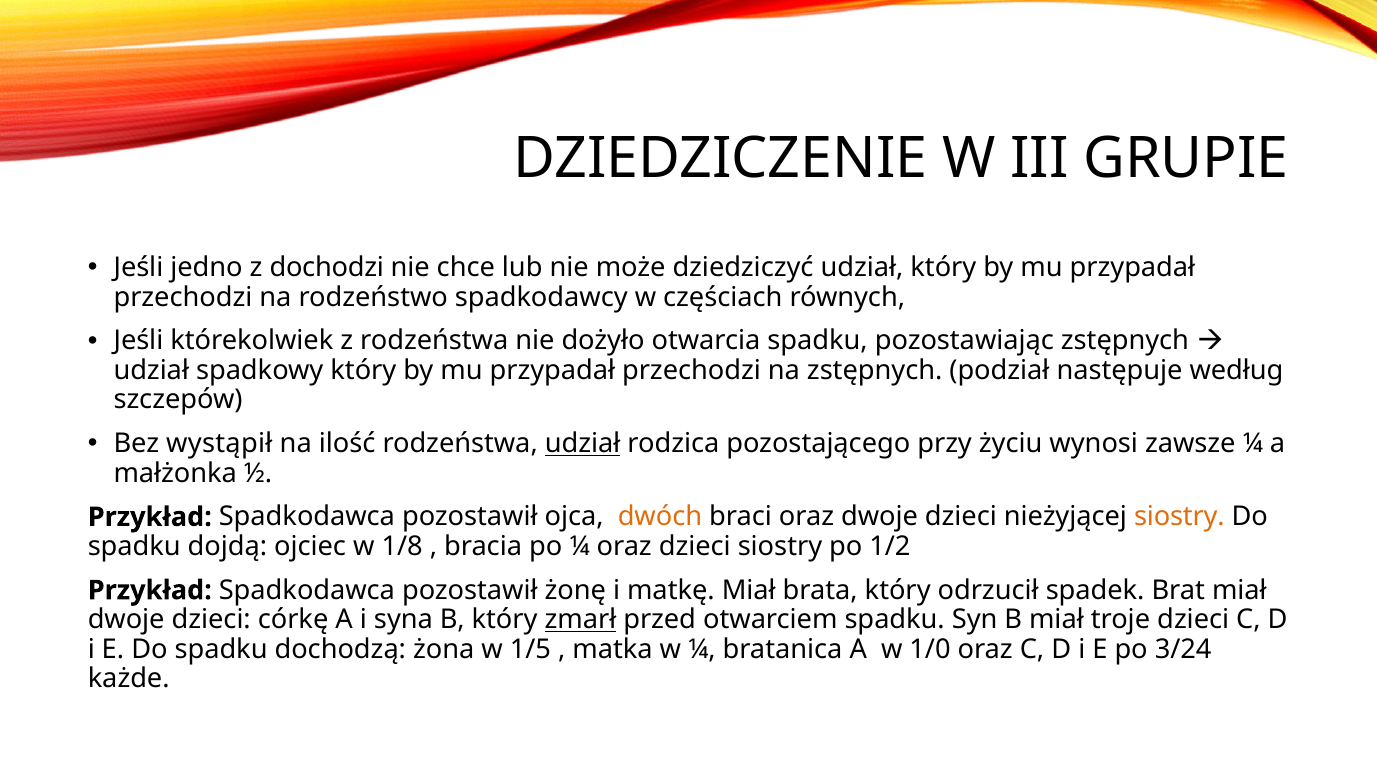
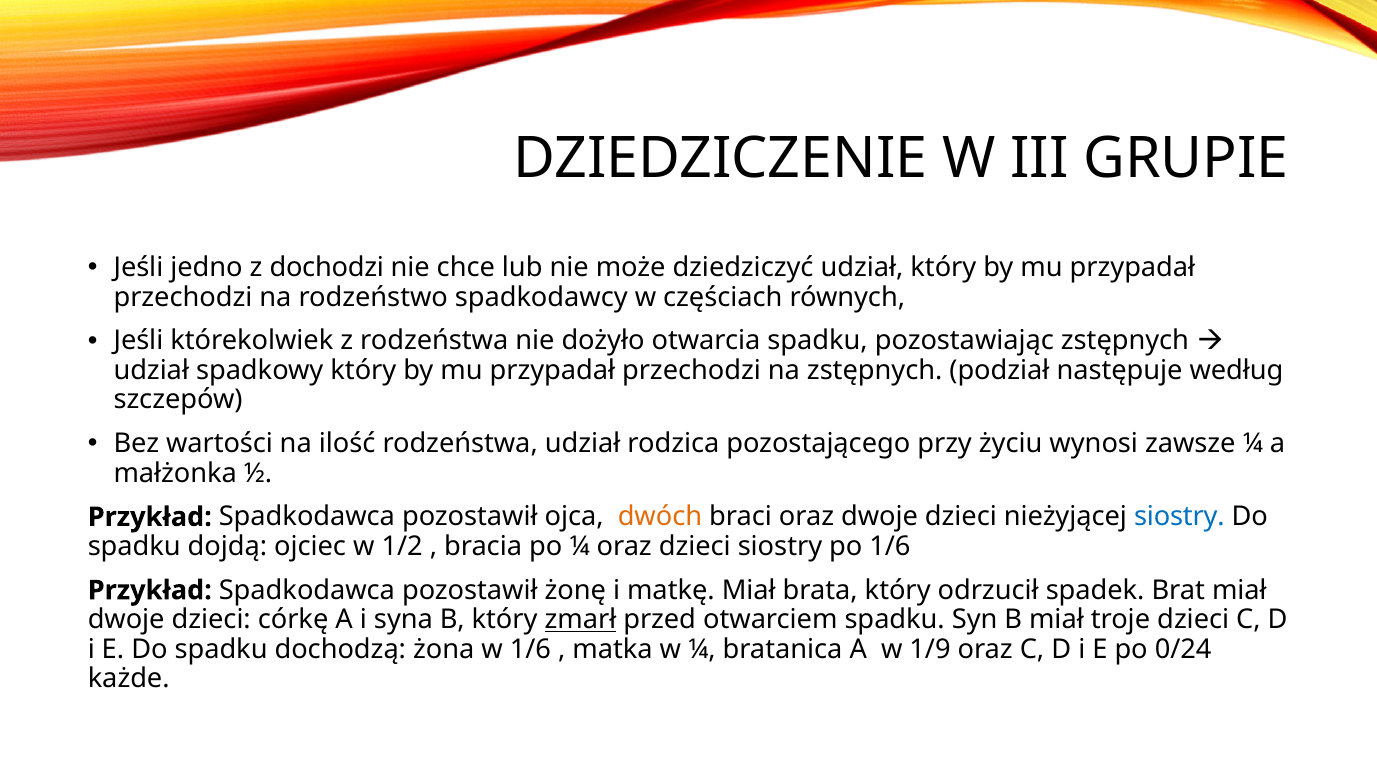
wystąpił: wystąpił -> wartości (219, 443)
udział underline: present -> none (583, 443)
siostry colour: orange -> blue (1179, 517)
1/8: 1/8 -> 1/2 (402, 546)
po 1/2: 1/2 -> 1/6 (890, 546)
w 1/5: 1/5 -> 1/6 (530, 649)
1/0: 1/0 -> 1/9 (930, 649)
3/24: 3/24 -> 0/24 (1183, 649)
